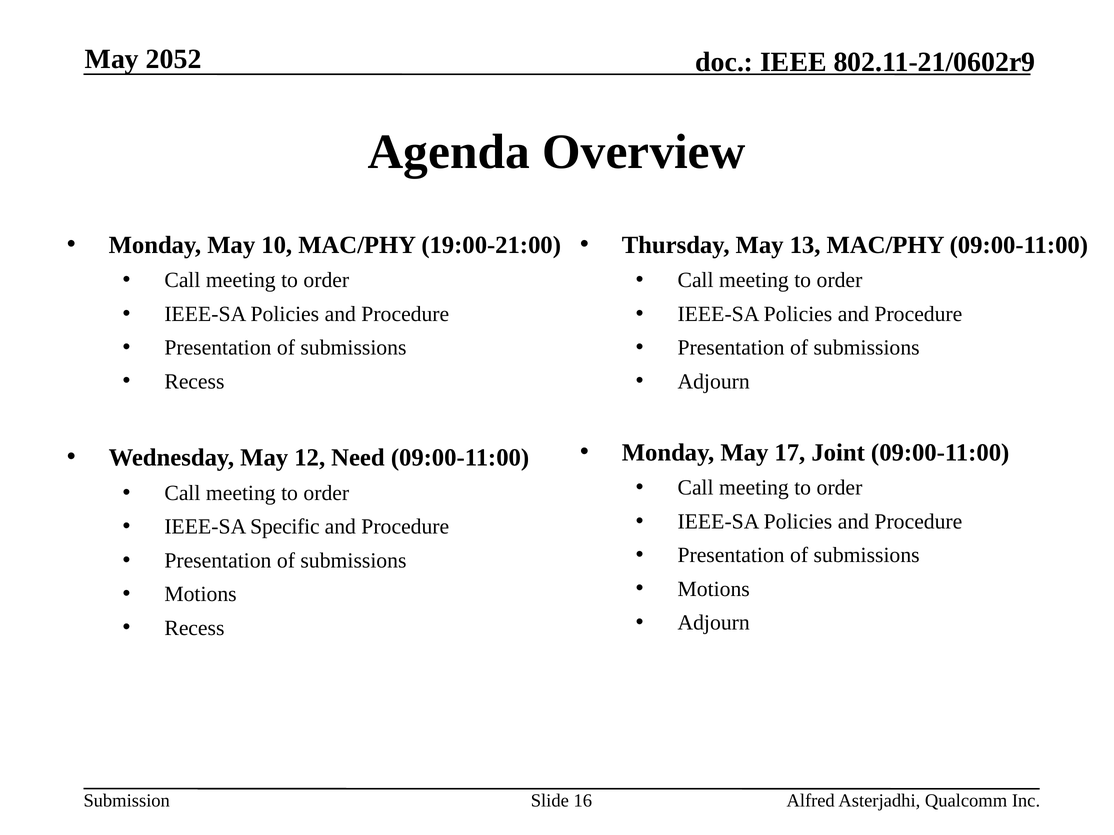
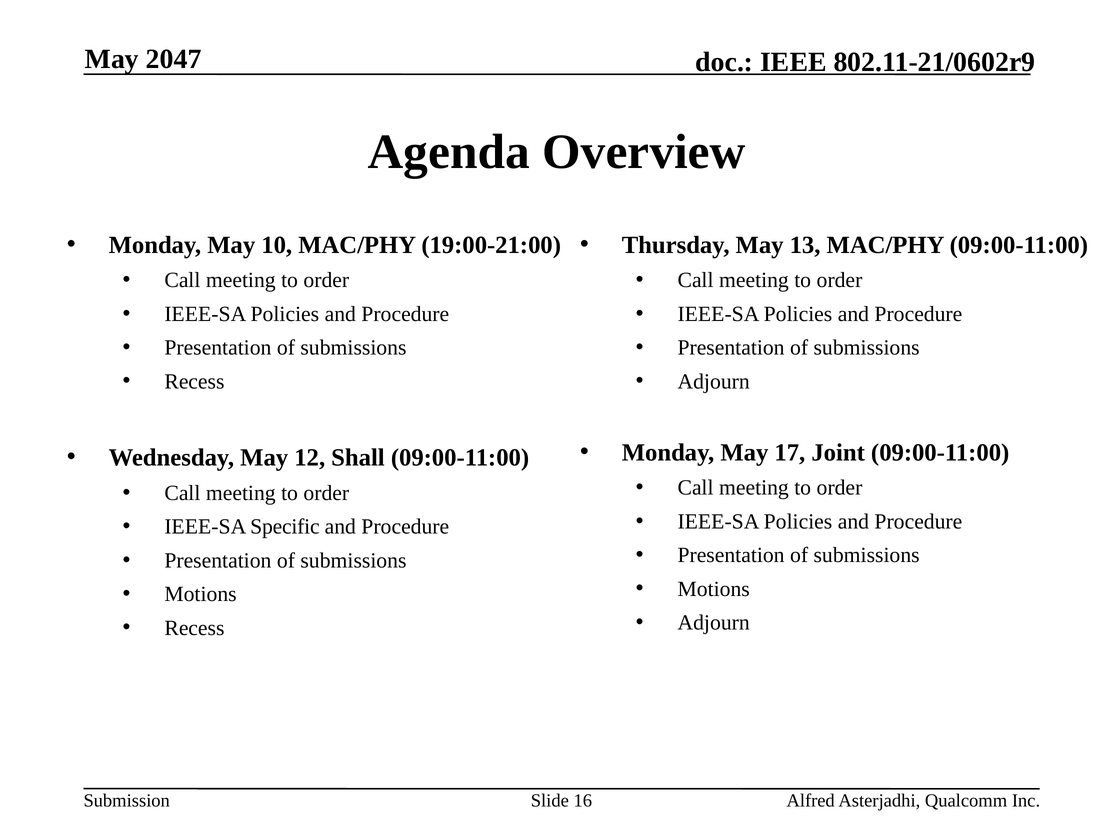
2052: 2052 -> 2047 (174, 59)
Need: Need -> Shall (358, 458)
